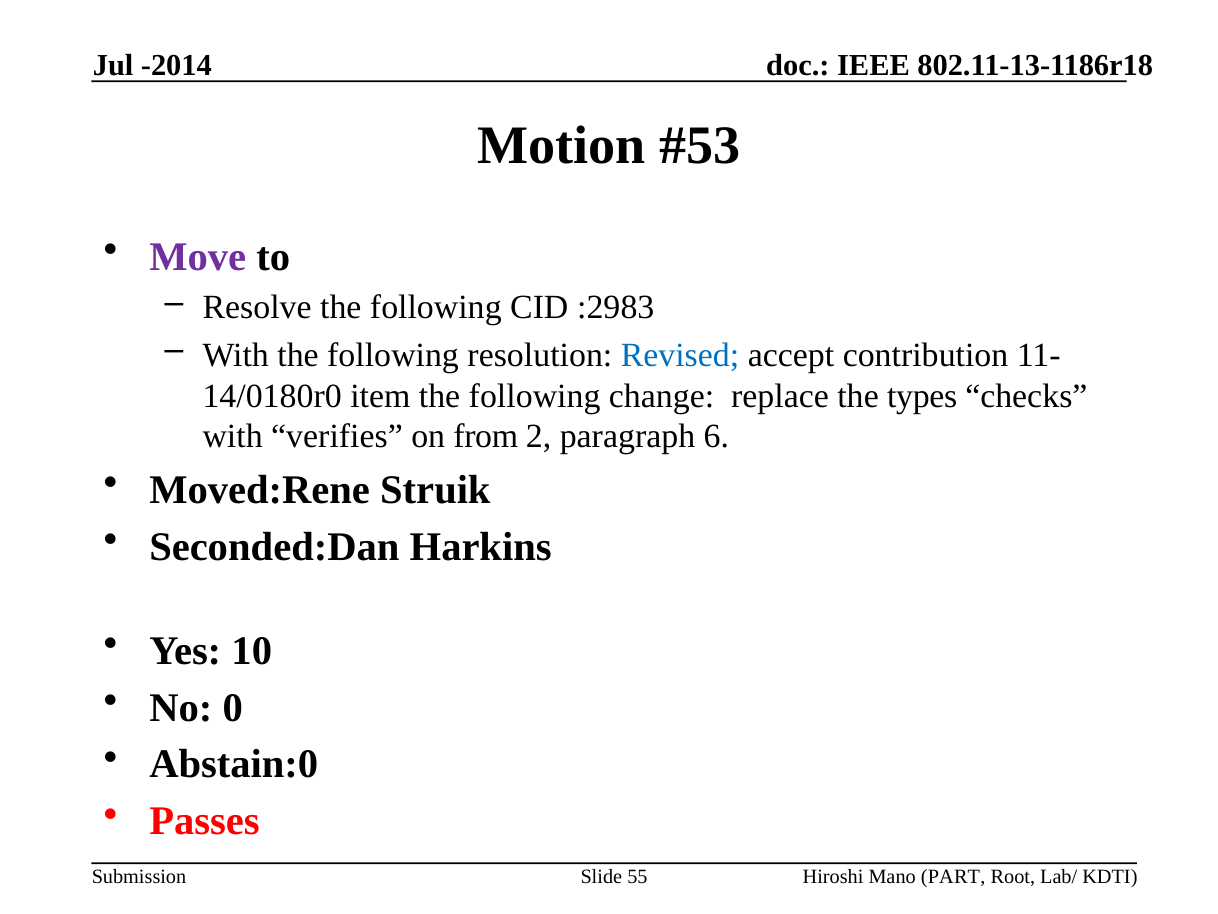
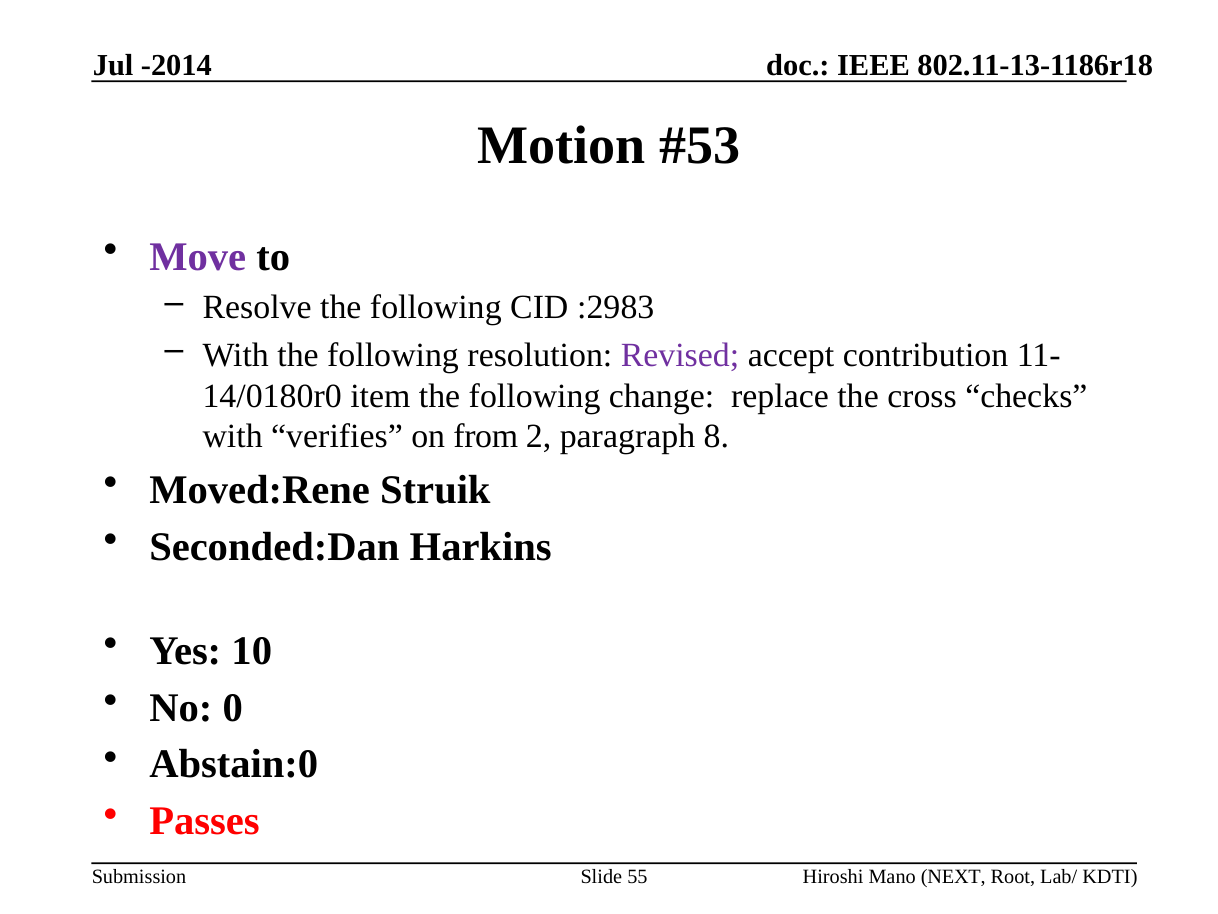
Revised colour: blue -> purple (680, 355)
types: types -> cross (922, 396)
6: 6 -> 8 (716, 436)
PART: PART -> NEXT (953, 876)
